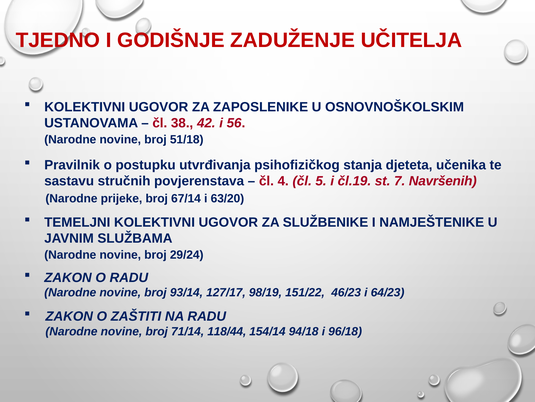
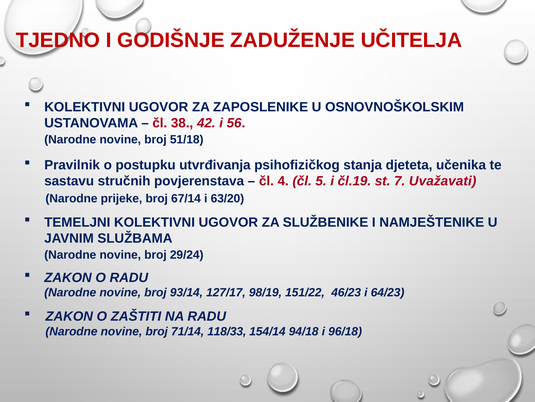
Navršenih: Navršenih -> Uvažavati (443, 181)
118/44: 118/44 -> 118/33 (227, 331)
